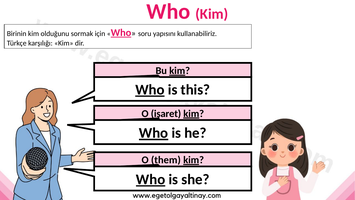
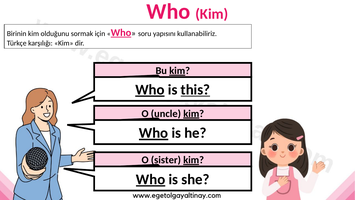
this underline: none -> present (195, 90)
işaret: işaret -> uncle (166, 113)
them: them -> sister (166, 160)
